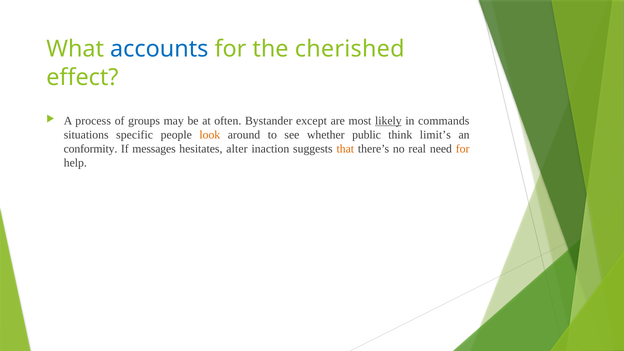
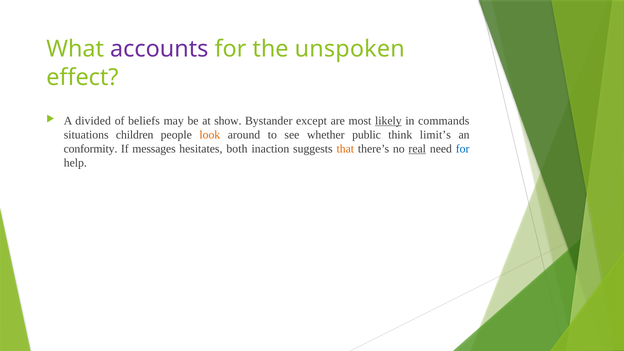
accounts colour: blue -> purple (159, 49)
cherished: cherished -> unspoken (350, 49)
process: process -> divided (93, 121)
groups: groups -> beliefs (144, 121)
often: often -> show (228, 121)
specific: specific -> children (135, 135)
alter: alter -> both (237, 149)
real underline: none -> present (417, 149)
for colour: orange -> blue (463, 149)
